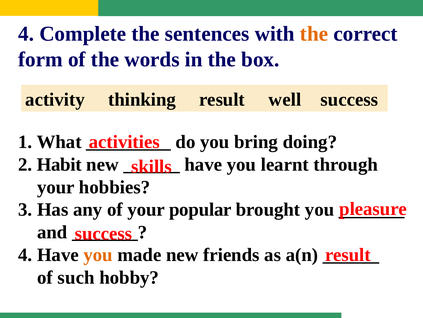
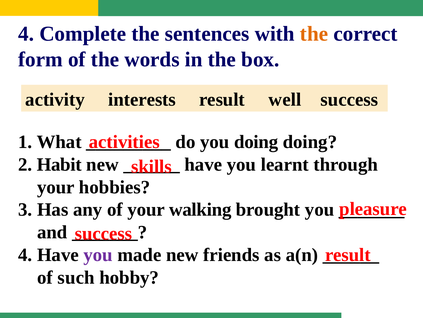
thinking: thinking -> interests (142, 99)
you bring: bring -> doing (256, 142)
popular: popular -> walking (200, 209)
you colour: orange -> purple (98, 254)
